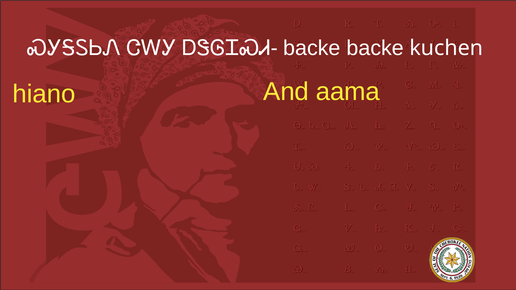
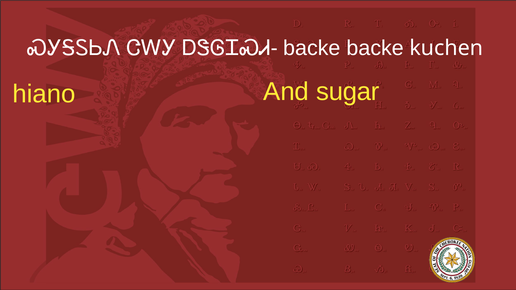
aama: aama -> sugar (348, 92)
